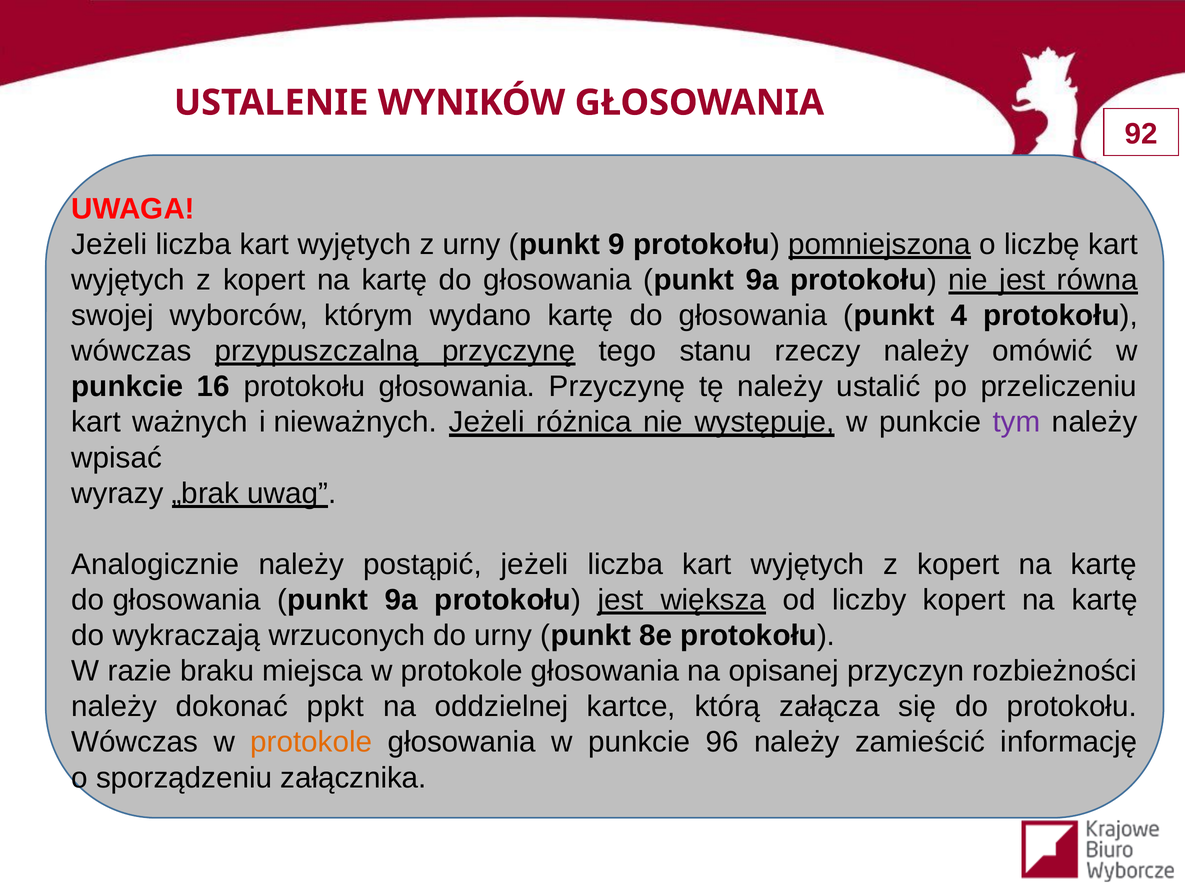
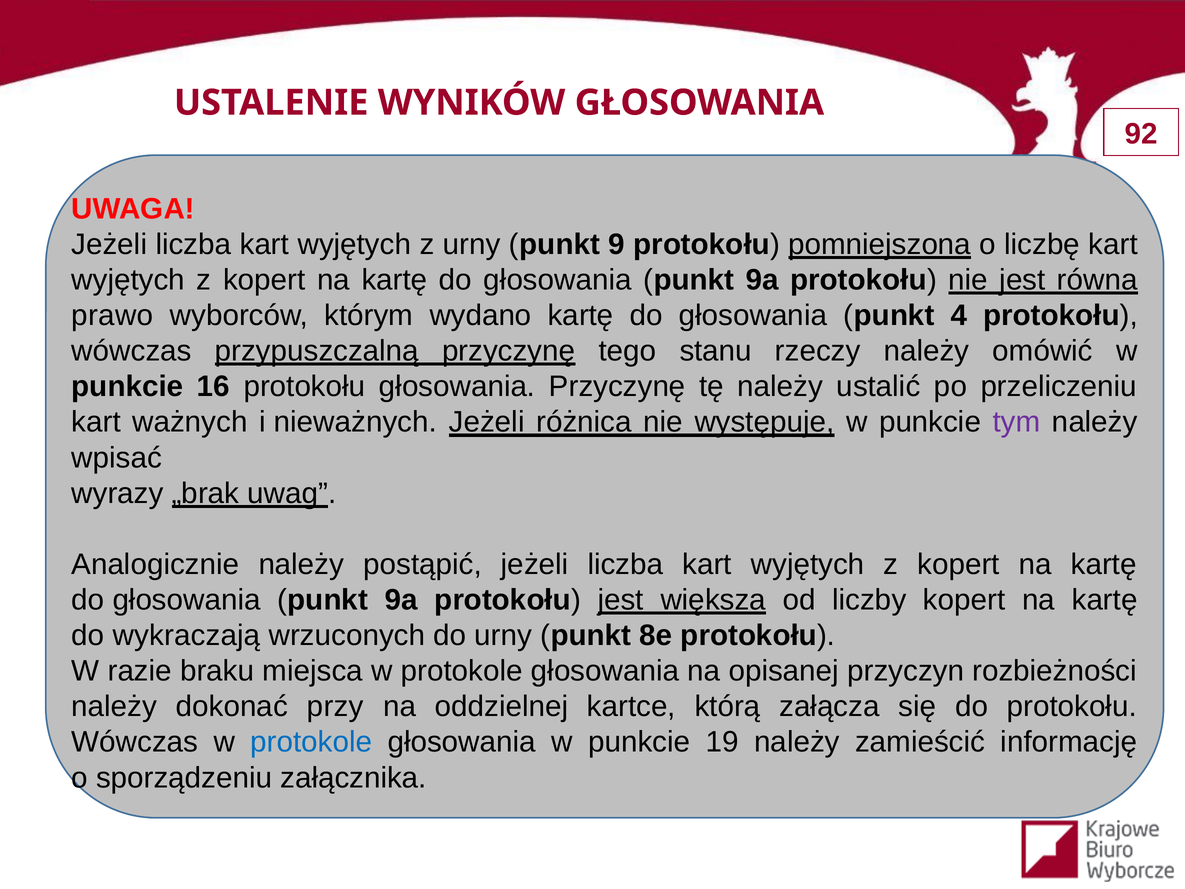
swojej: swojej -> prawo (112, 315)
ppkt: ppkt -> przy (335, 706)
protokole colour: orange -> blue (311, 742)
96: 96 -> 19 (722, 742)
